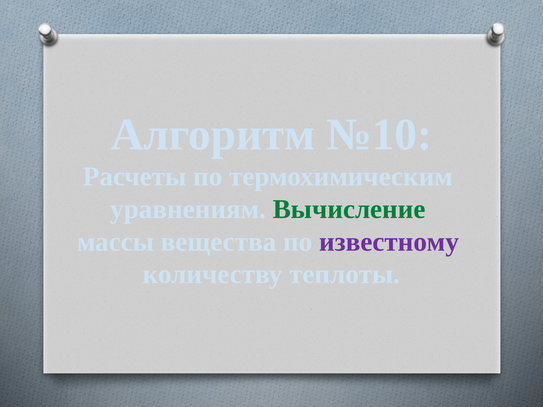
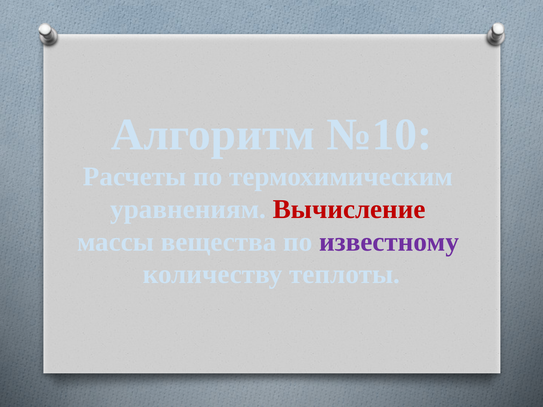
Вычисление colour: green -> red (349, 209)
